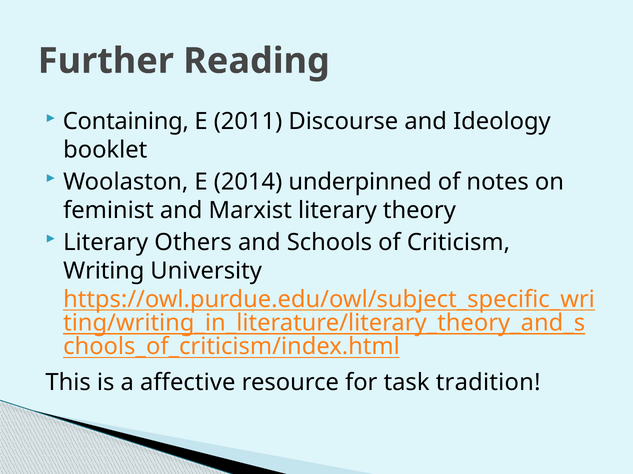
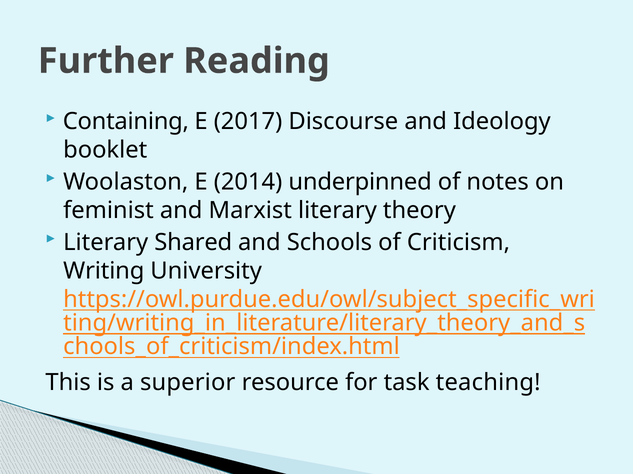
2011: 2011 -> 2017 (248, 122)
Others: Others -> Shared (193, 243)
affective: affective -> superior (188, 383)
tradition: tradition -> teaching (488, 383)
